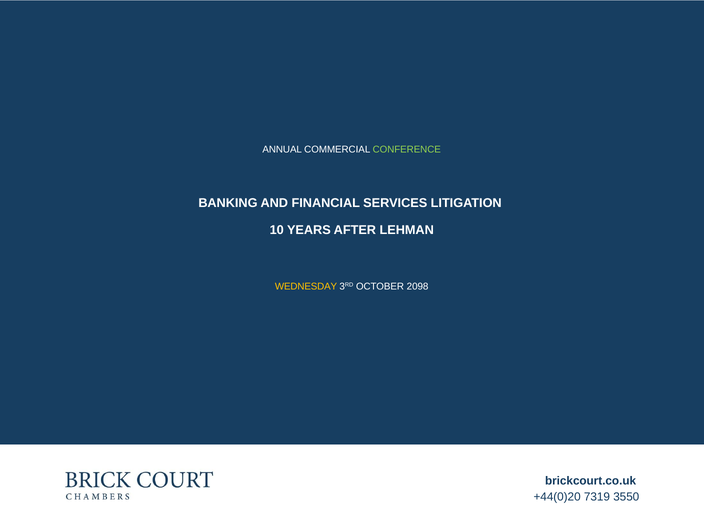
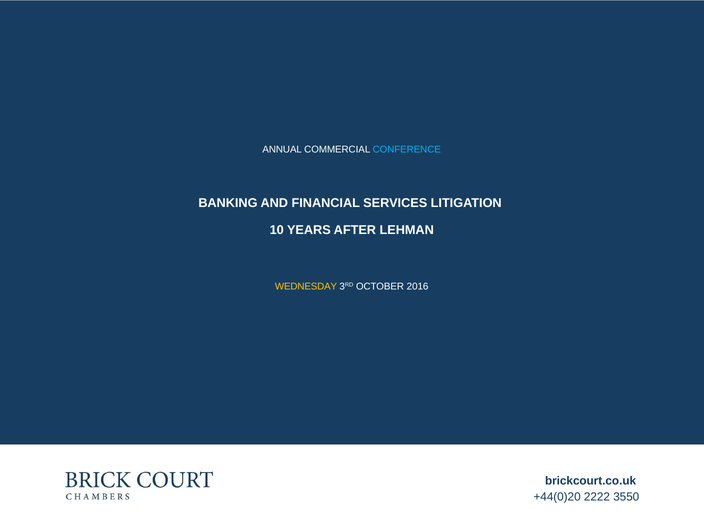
CONFERENCE colour: light green -> light blue (407, 150)
2098: 2098 -> 2016 (418, 287)
7319: 7319 -> 2222 (597, 497)
